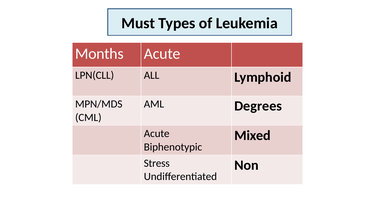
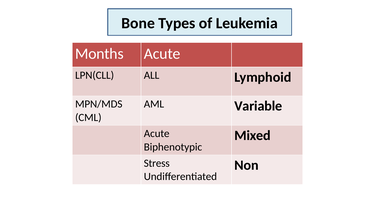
Must: Must -> Bone (138, 23)
Degrees: Degrees -> Variable (258, 106)
